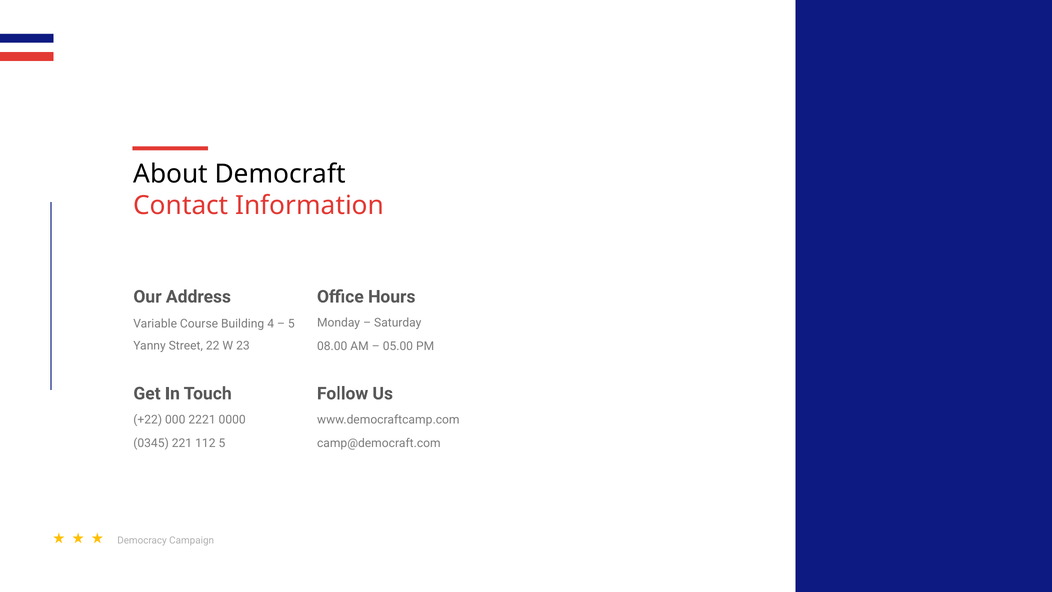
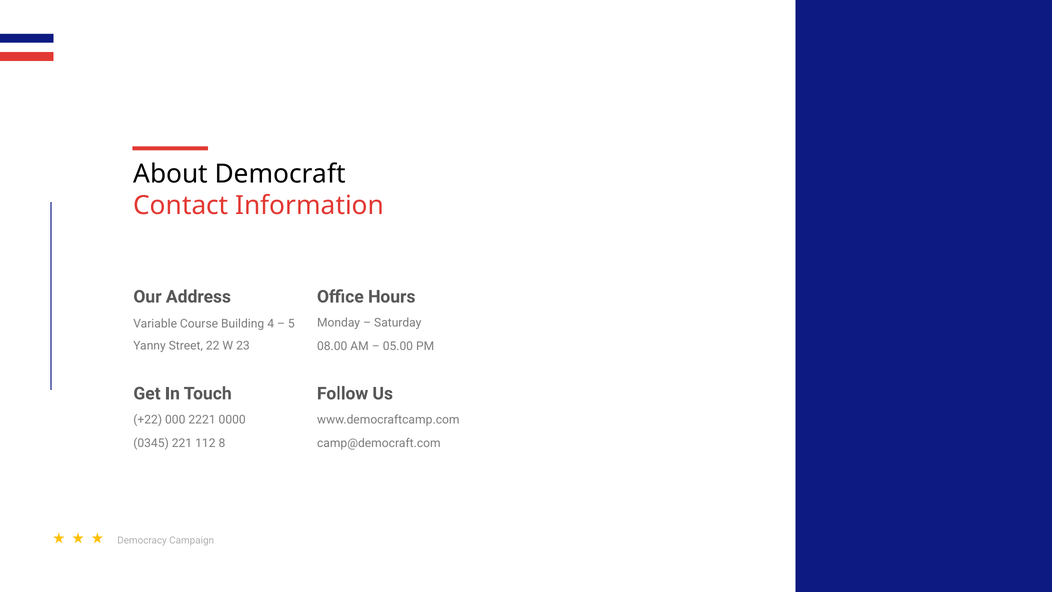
112 5: 5 -> 8 (222, 443)
